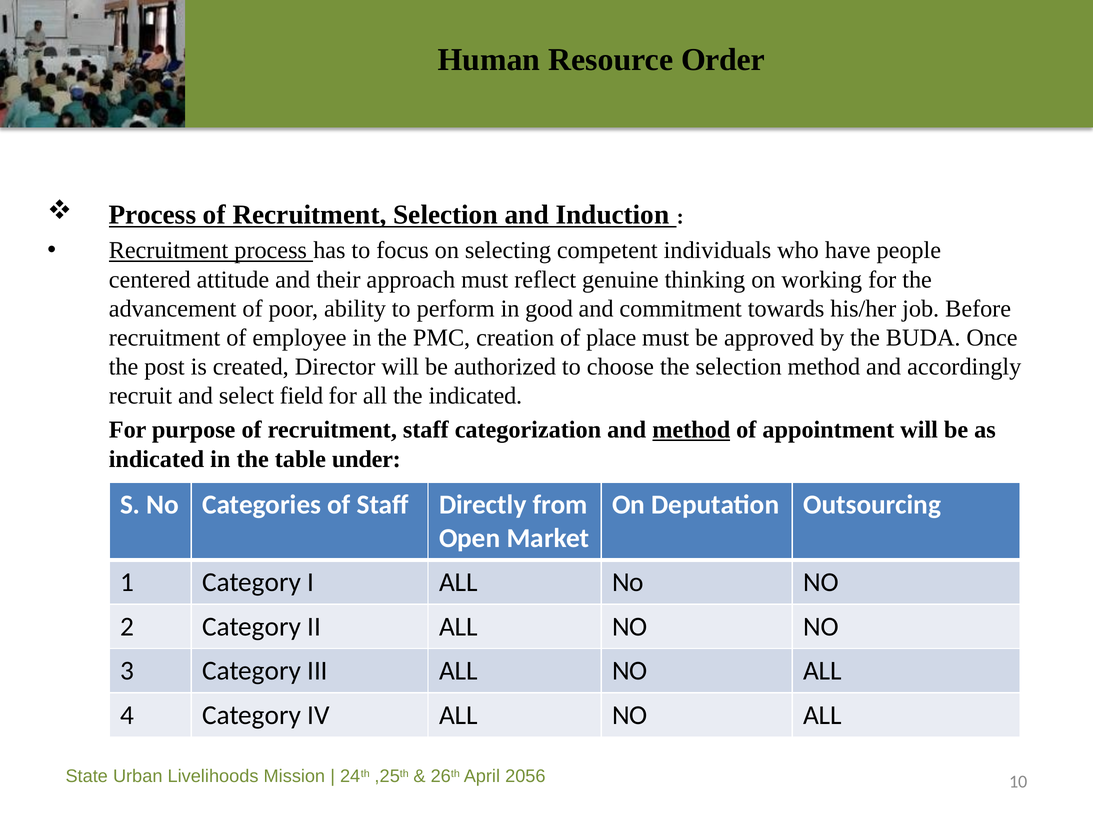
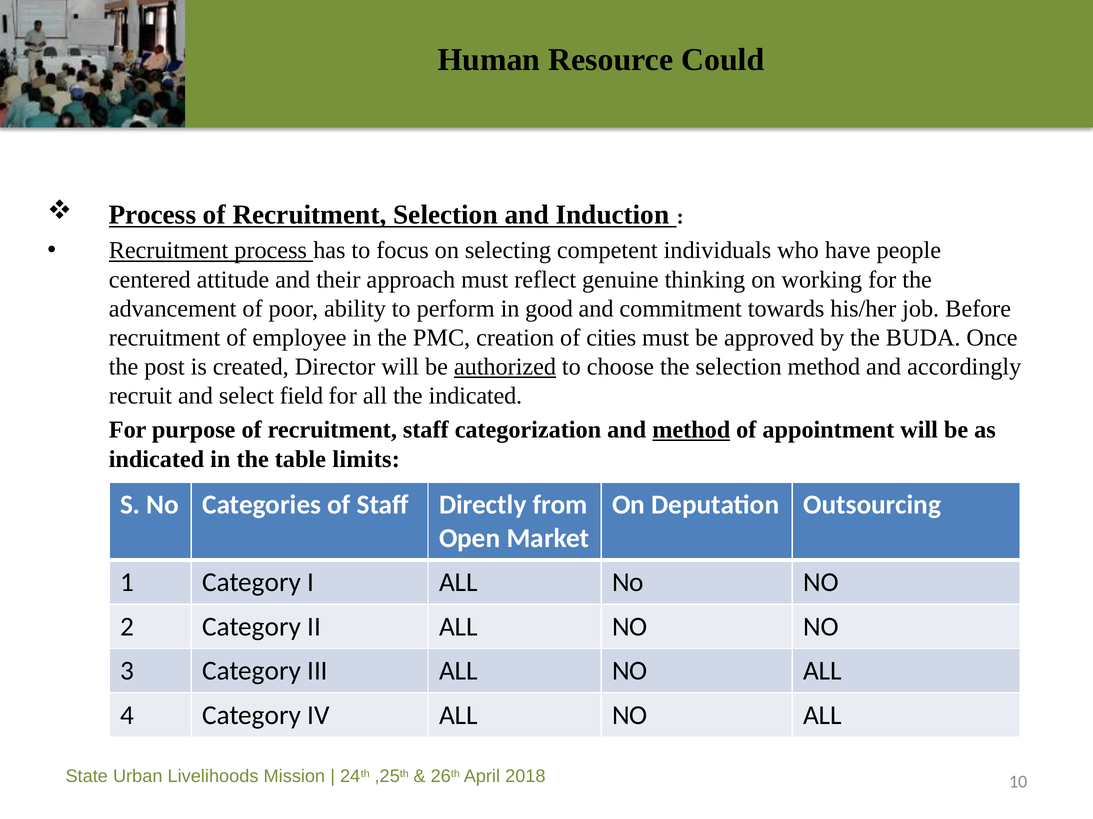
Order: Order -> Could (723, 60)
place: place -> cities (611, 338)
authorized underline: none -> present (505, 367)
under: under -> limits (366, 459)
2056: 2056 -> 2018 (525, 777)
